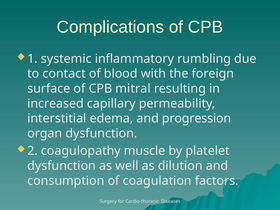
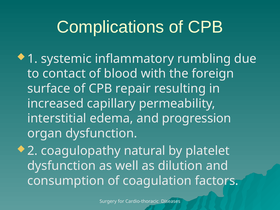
mitral: mitral -> repair (133, 89)
muscle: muscle -> natural (145, 151)
